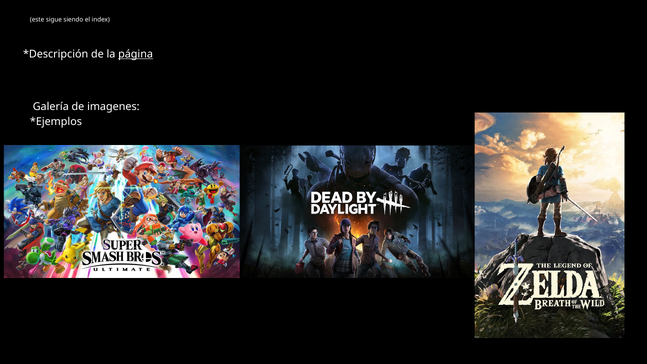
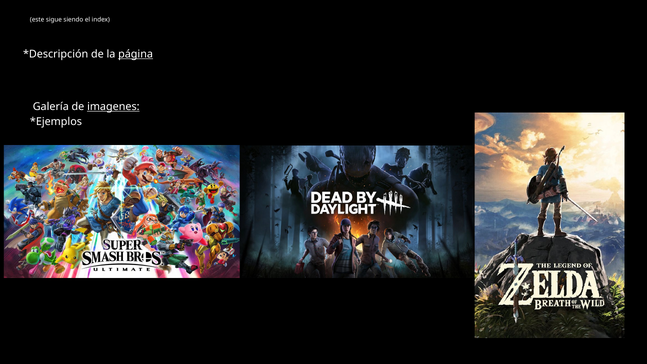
imagenes underline: none -> present (113, 107)
